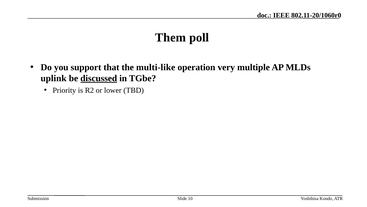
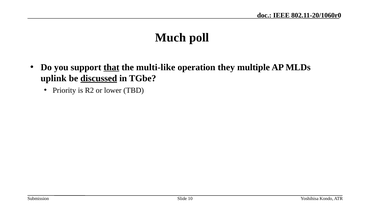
Them: Them -> Much (170, 38)
that underline: none -> present (111, 67)
very: very -> they (226, 67)
